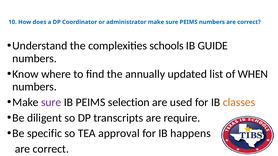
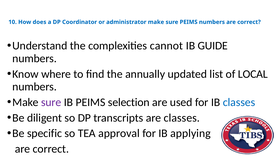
schools: schools -> cannot (166, 46)
WHEN: WHEN -> LOCAL (253, 74)
classes colour: orange -> blue (239, 102)
are require: require -> classes (182, 118)
happens: happens -> applying (191, 134)
